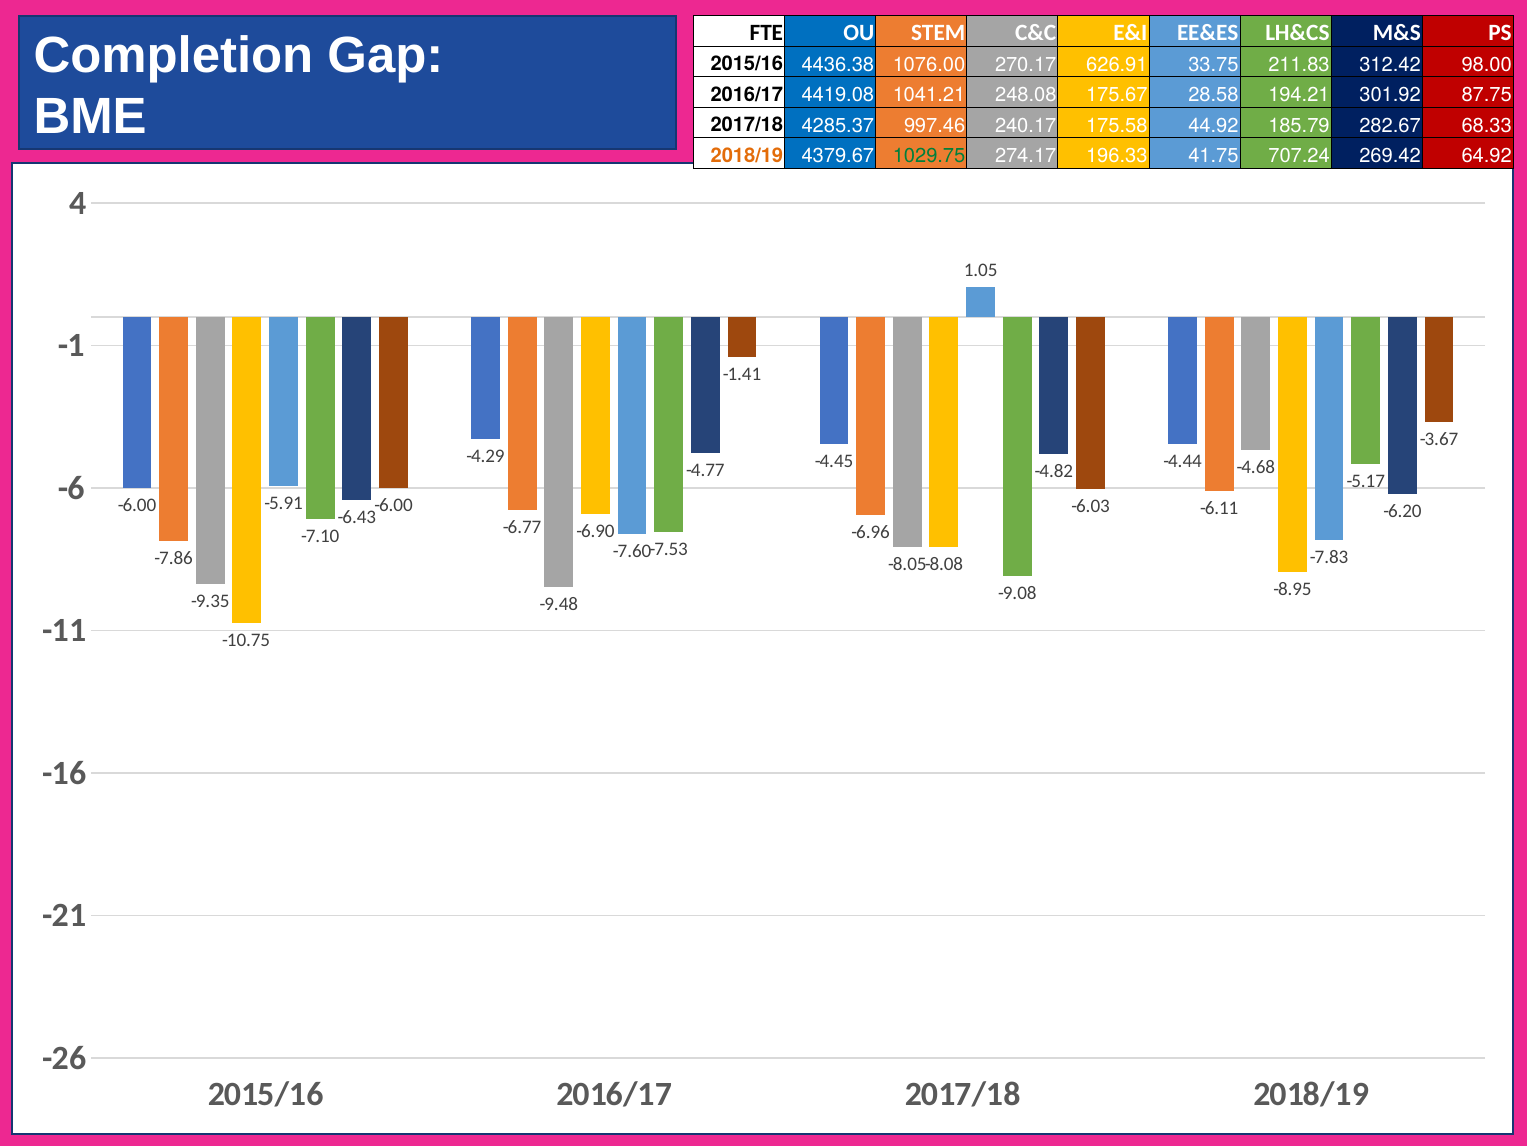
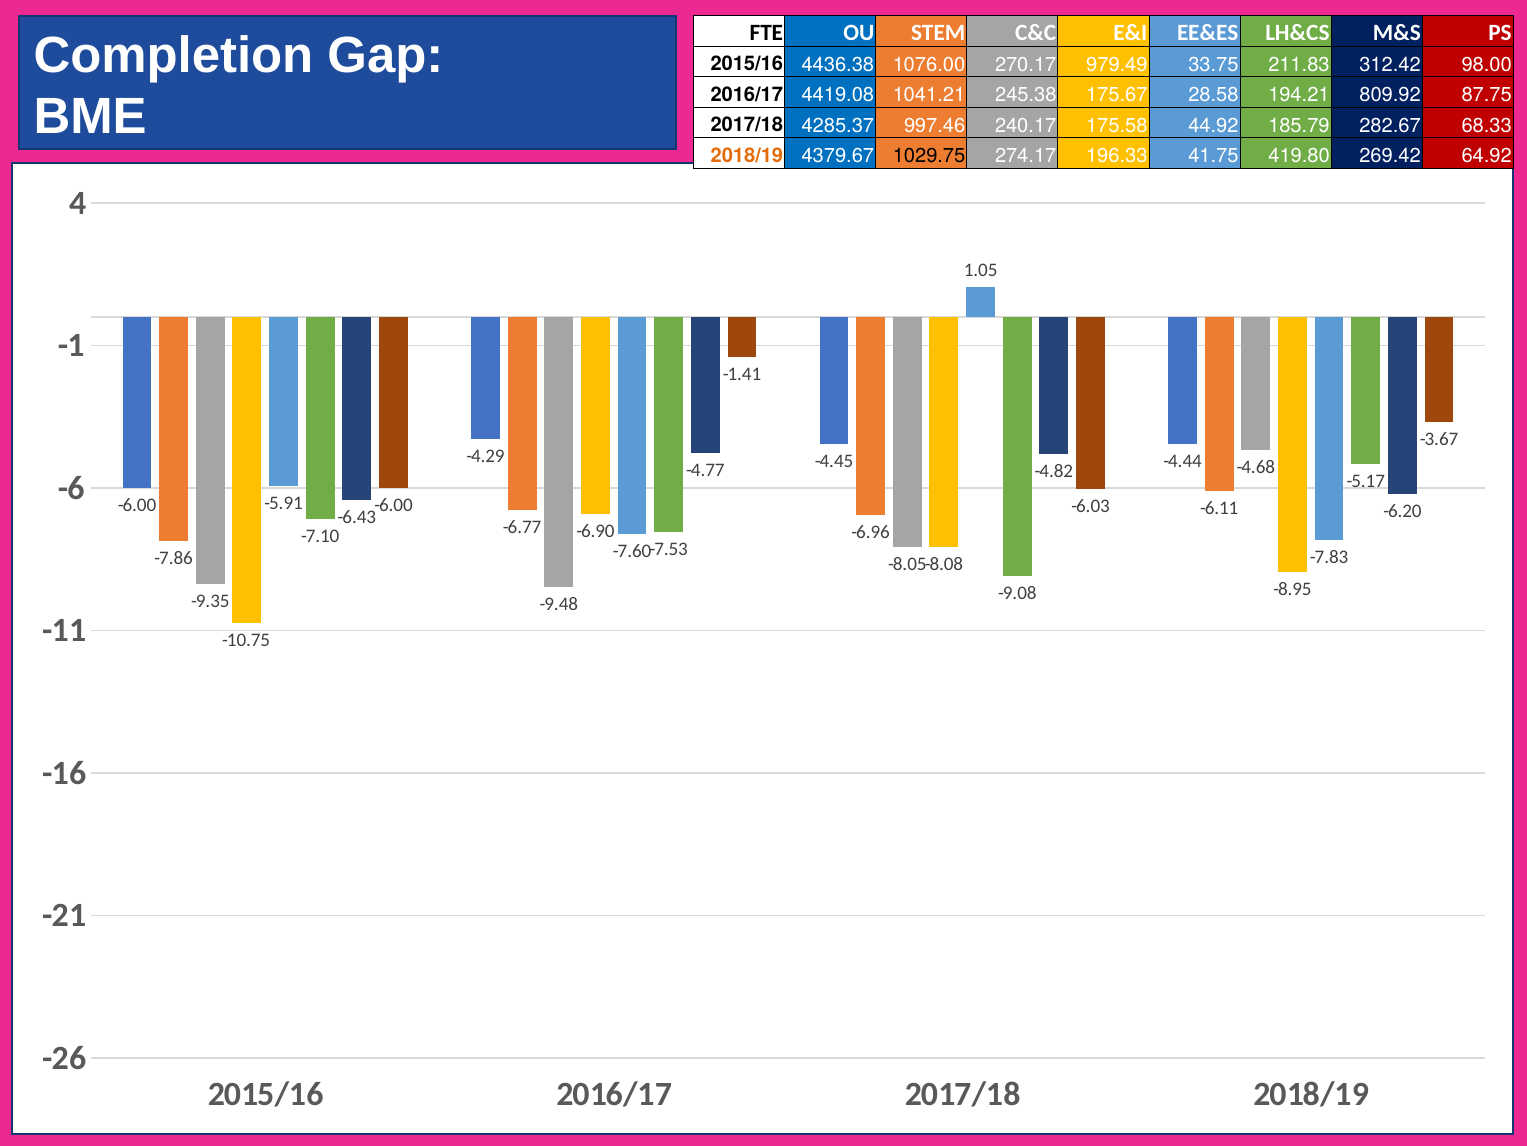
626.91: 626.91 -> 979.49 (1117, 65)
248.08: 248.08 -> 245.38 (1026, 95)
301.92: 301.92 -> 809.92 (1390, 95)
1029.75 colour: green -> black (929, 156)
707.24: 707.24 -> 419.80 (1299, 156)
